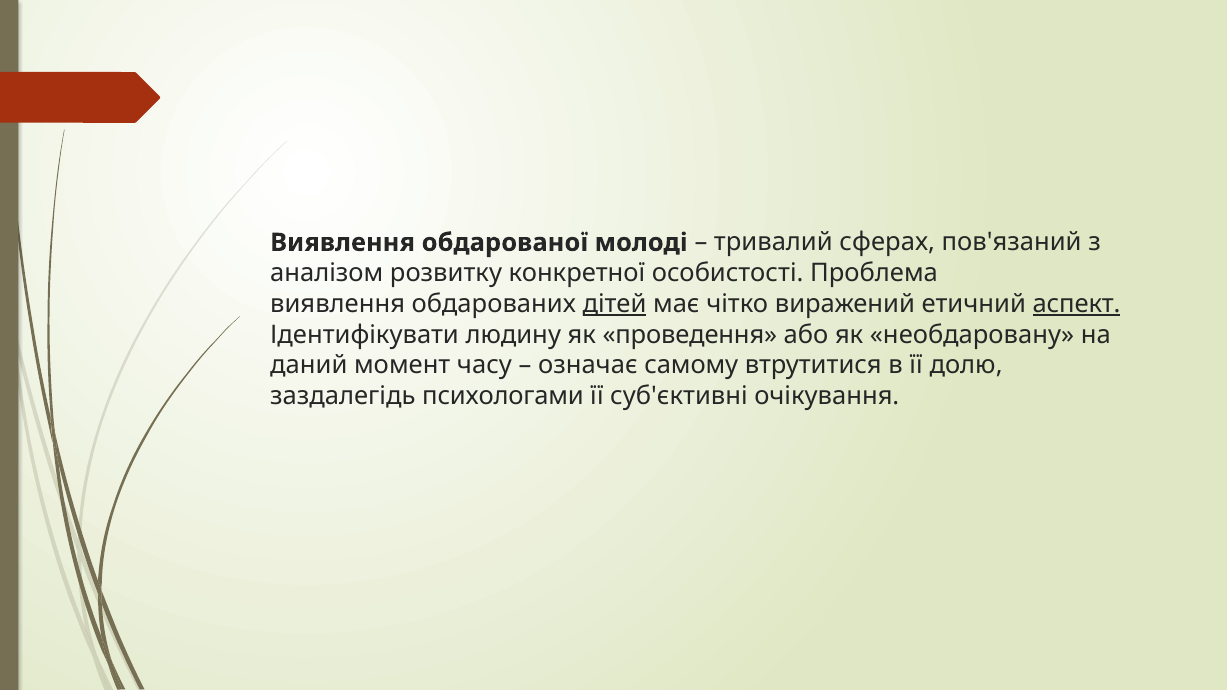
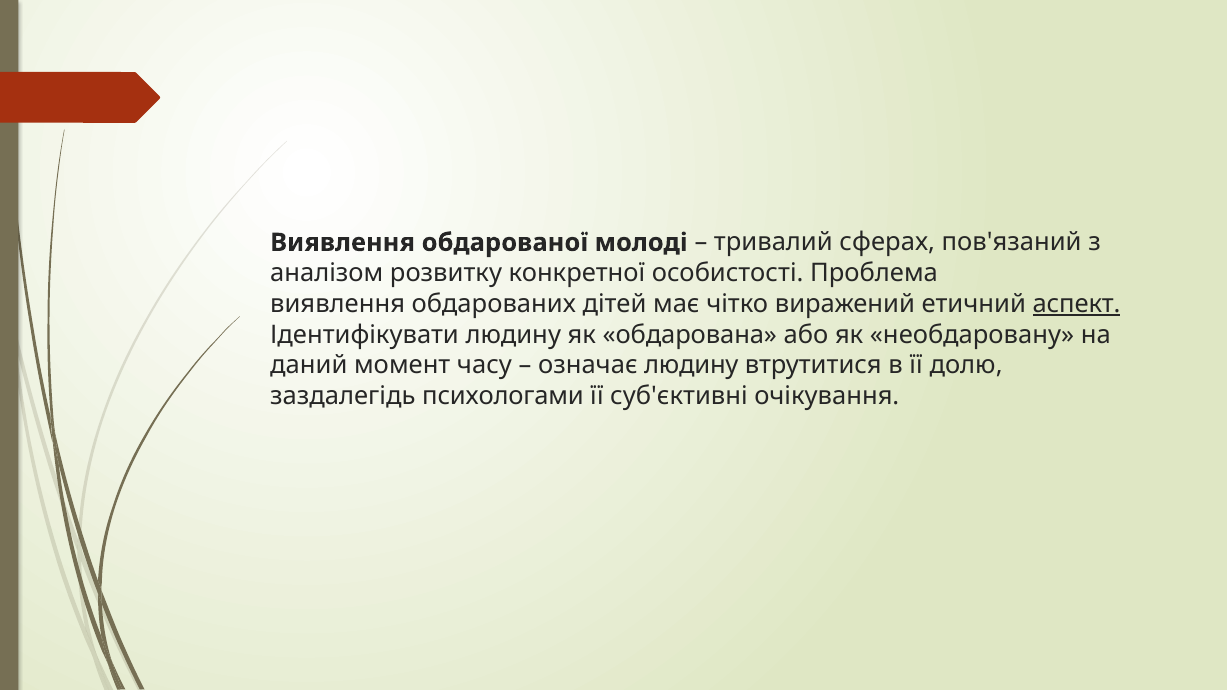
дітей underline: present -> none (614, 304)
проведення: проведення -> обдарована (690, 335)
означає самому: самому -> людину (691, 365)
